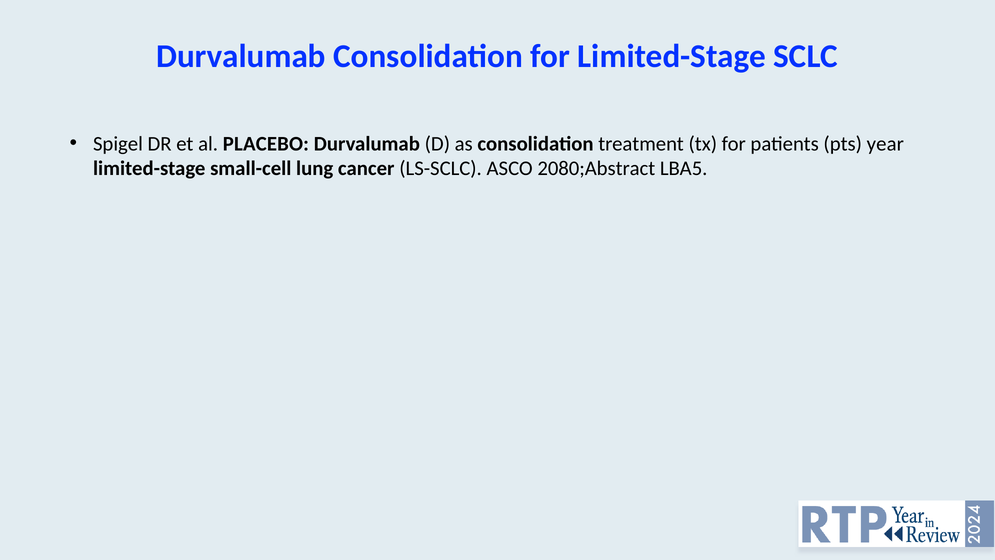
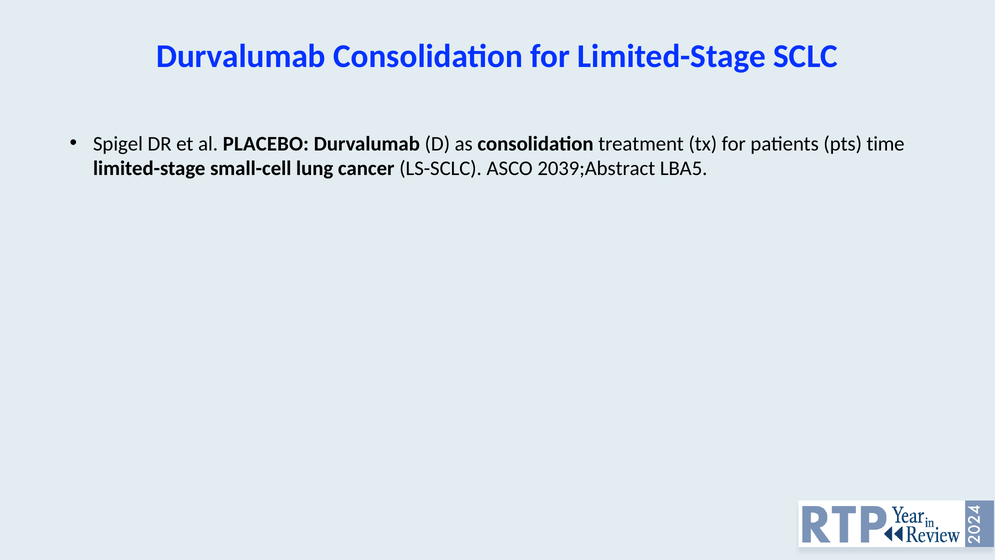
year: year -> time (886, 144)
2080;Abstract: 2080;Abstract -> 2039;Abstract (596, 168)
